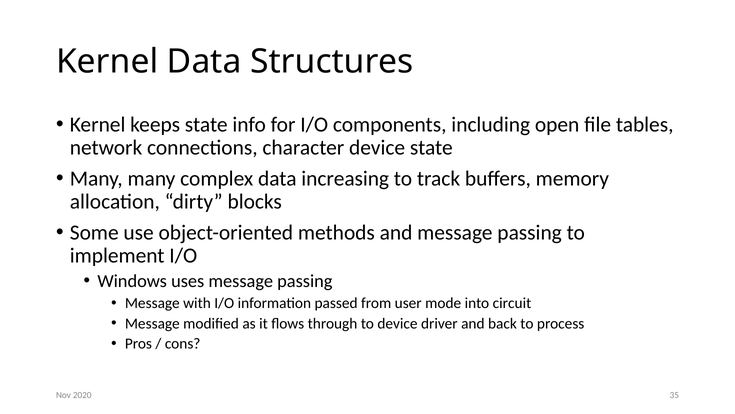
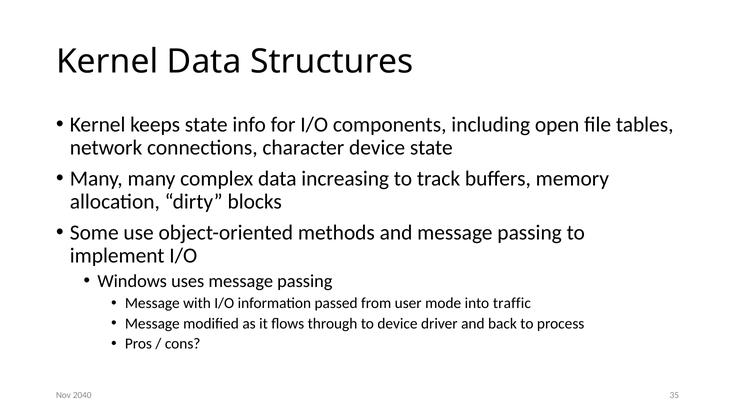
circuit: circuit -> traffic (512, 303)
2020: 2020 -> 2040 (82, 395)
